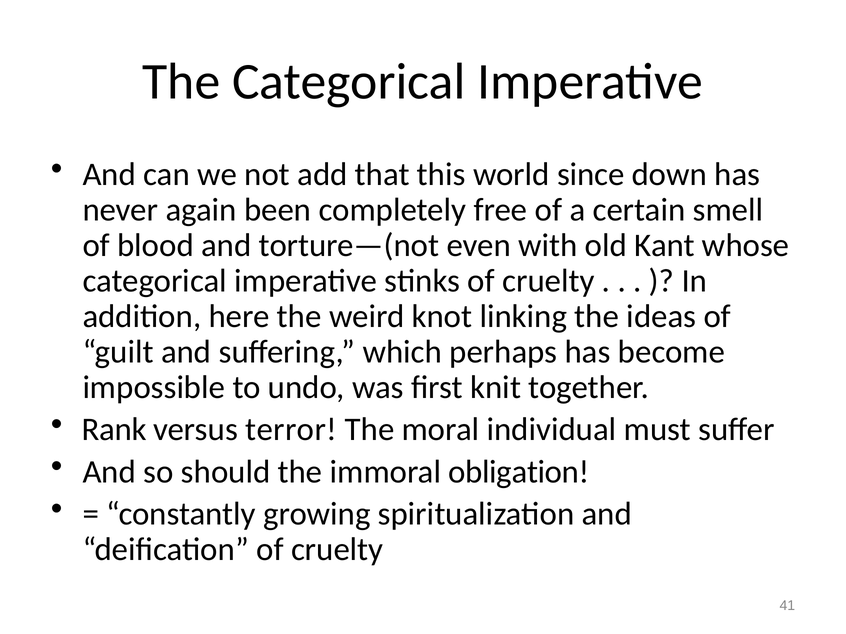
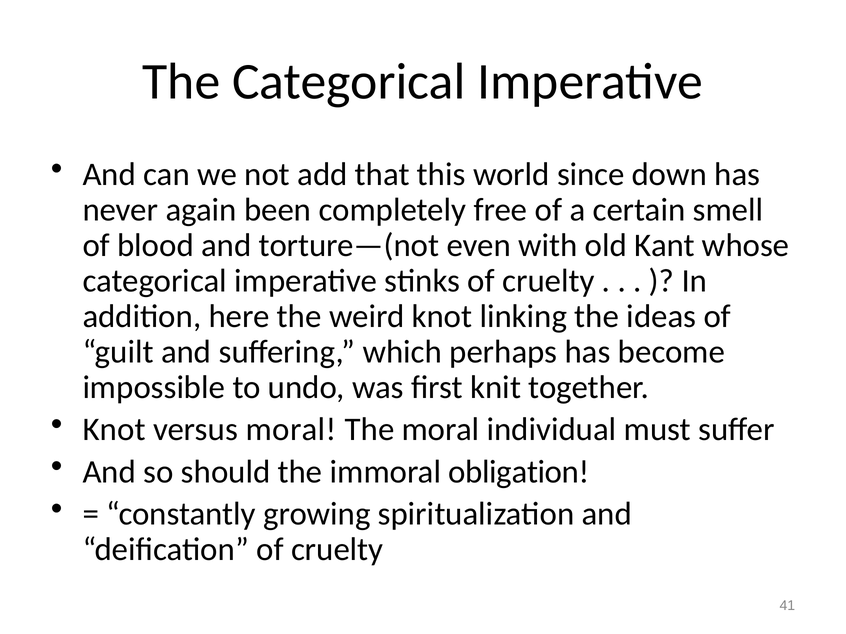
Rank: Rank -> Knot (114, 430)
versus terror: terror -> moral (291, 430)
